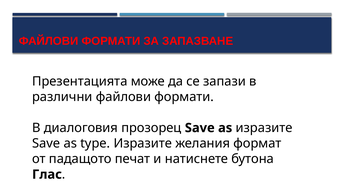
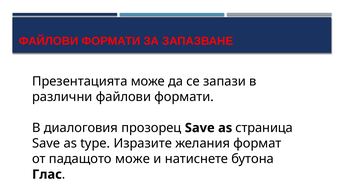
as изразите: изразите -> страница (264, 128)
падащото печат: печат -> може (132, 159)
